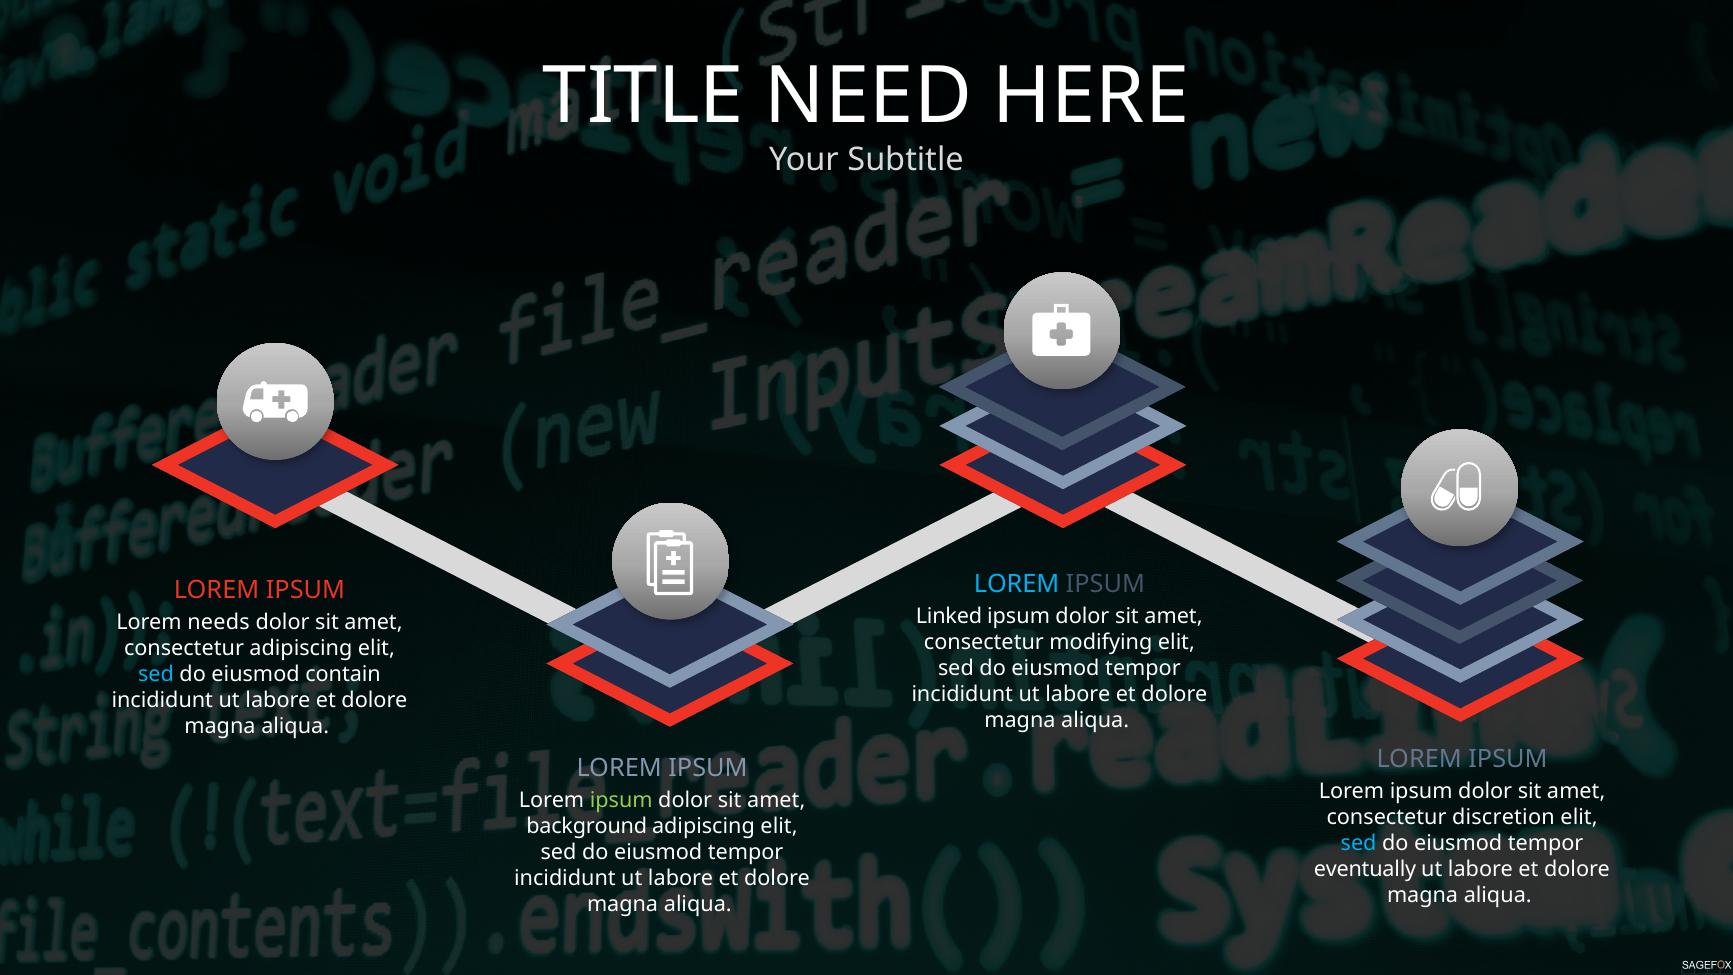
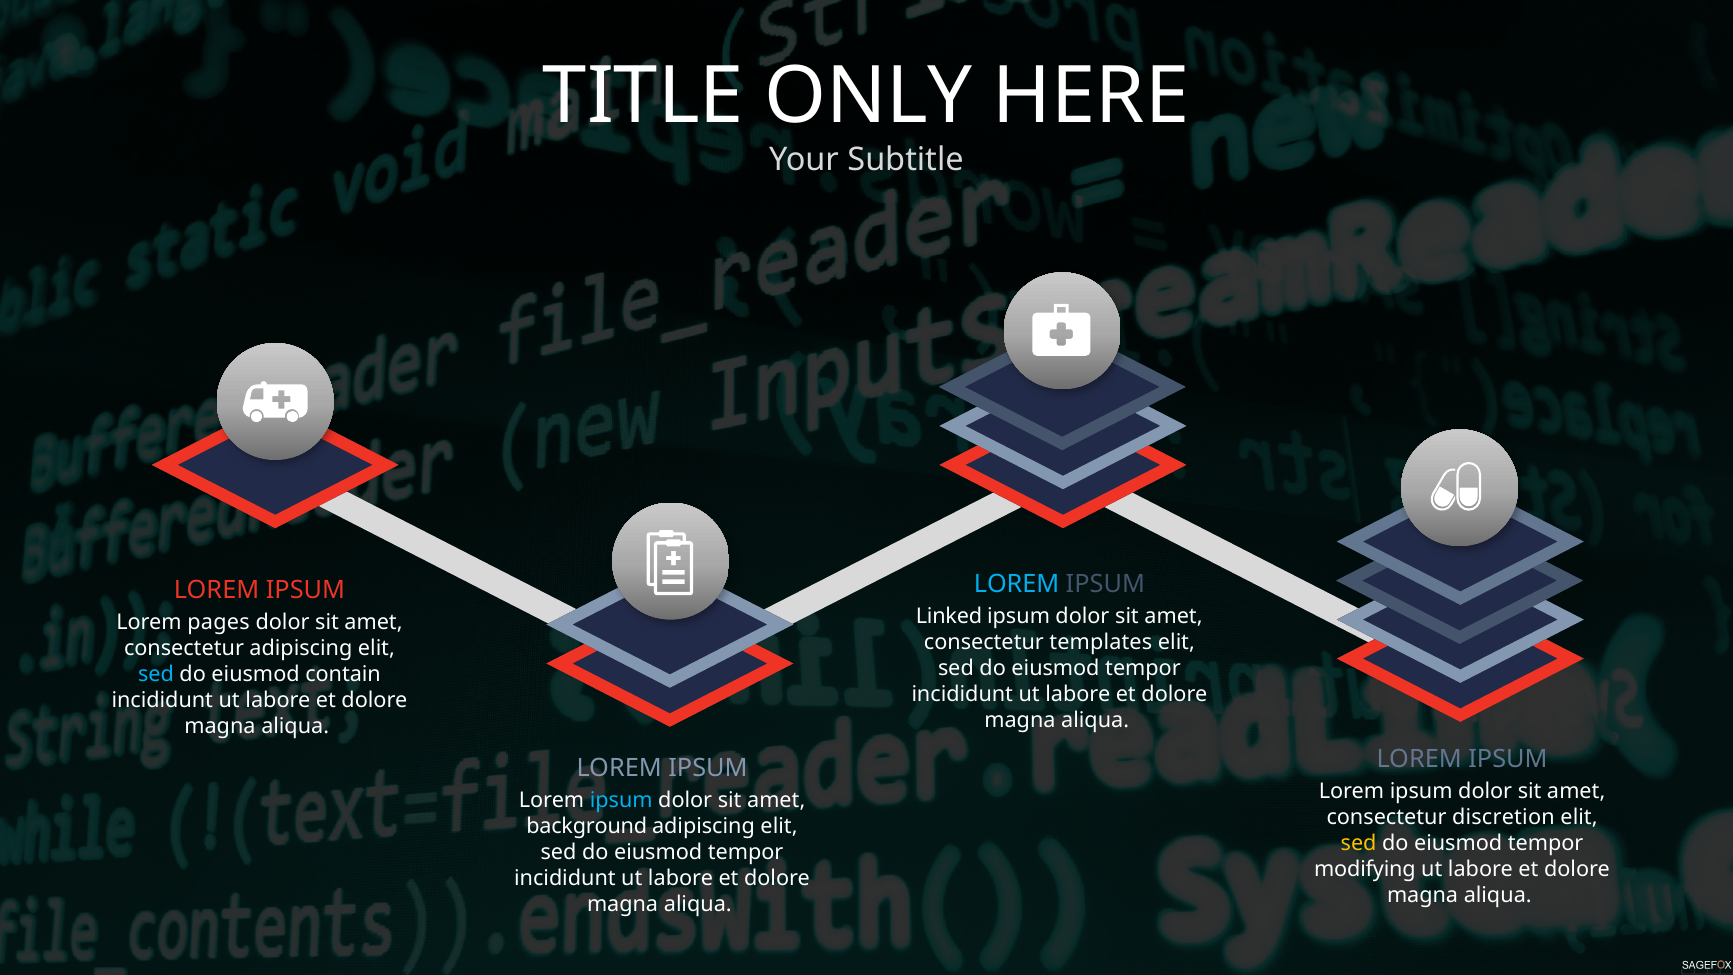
NEED: NEED -> ONLY (869, 96)
needs: needs -> pages (219, 622)
modifying: modifying -> templates (1101, 642)
ipsum colour: light green -> light blue (621, 800)
sed colour: light blue -> yellow (1359, 843)
eventually: eventually -> modifying (1365, 869)
